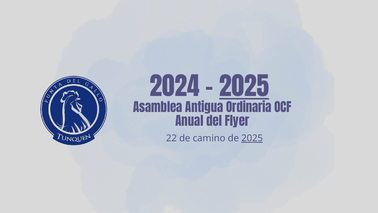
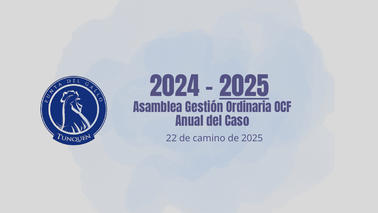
Antigua: Antigua -> Gestión (204, 108)
Flyer: Flyer -> Caso (237, 122)
2025 underline: present -> none (252, 138)
